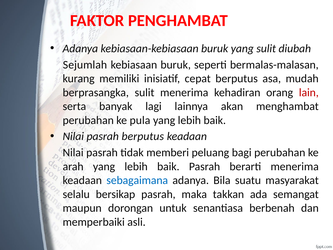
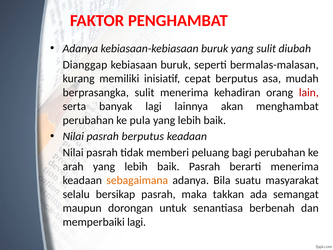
Sejumlah: Sejumlah -> Dianggap (85, 65)
sebagaimana colour: blue -> orange (137, 180)
memperbaiki asli: asli -> lagi (137, 222)
